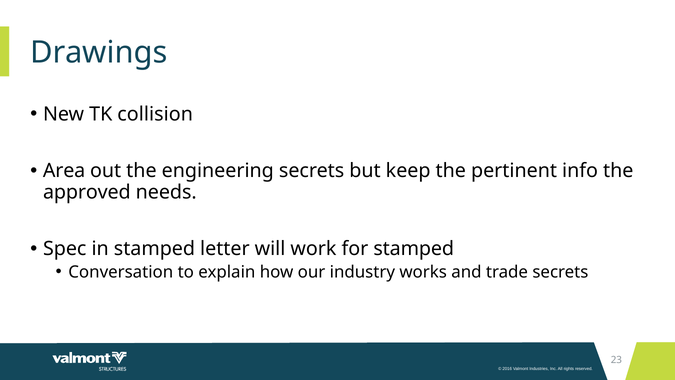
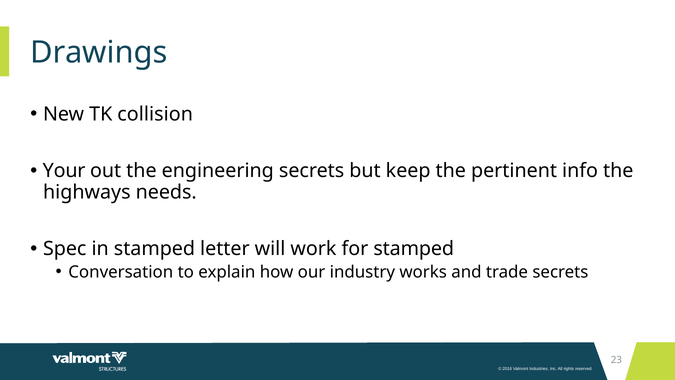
Area: Area -> Your (64, 171)
approved: approved -> highways (87, 192)
